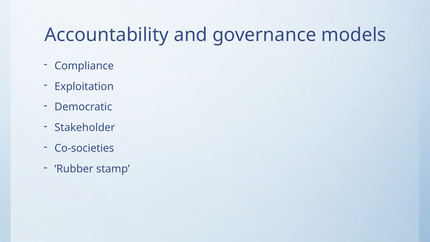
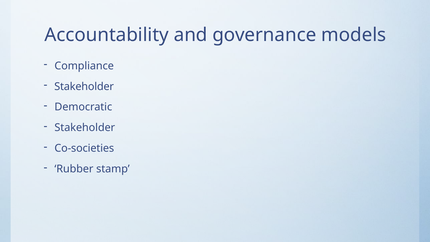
Exploitation: Exploitation -> Stakeholder (84, 86)
